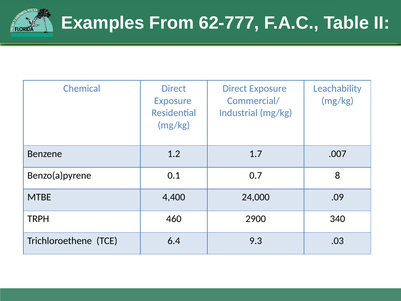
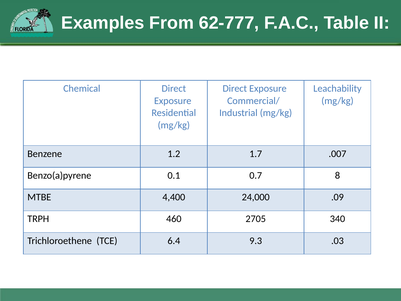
2900: 2900 -> 2705 (256, 219)
